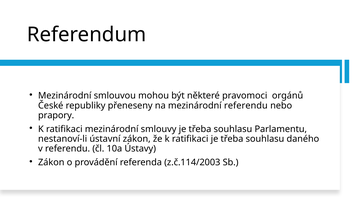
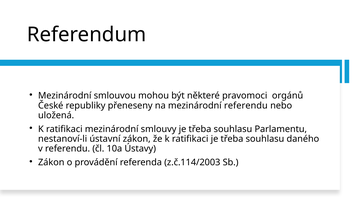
prapory: prapory -> uložená (56, 115)
